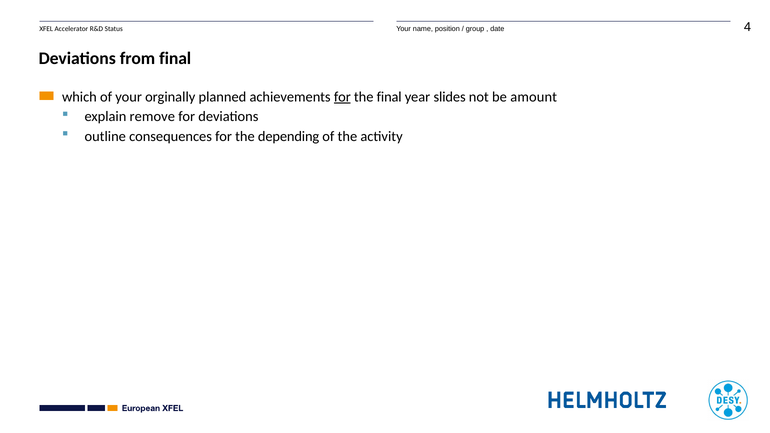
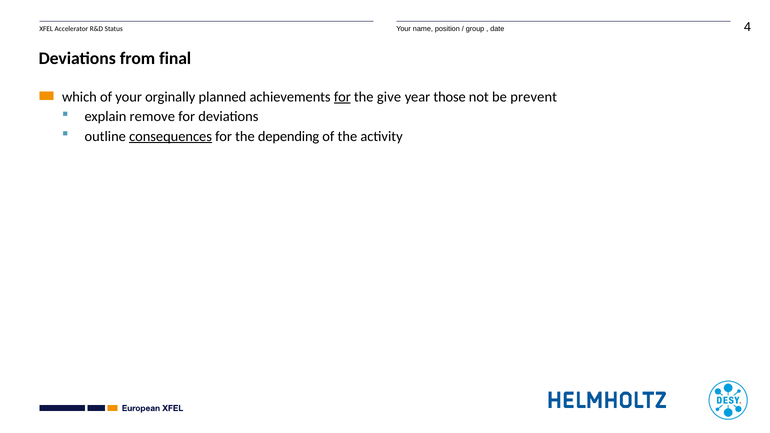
the final: final -> give (389, 97)
slides: slides -> those (450, 97)
amount: amount -> prevent (534, 97)
consequences underline: none -> present (171, 136)
